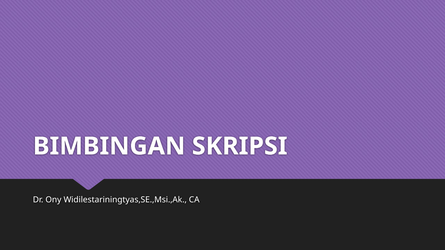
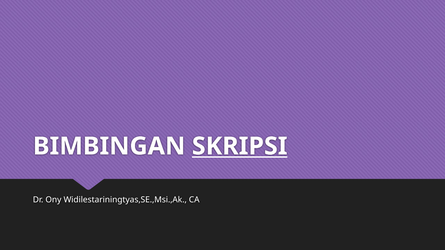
SKRIPSI underline: none -> present (240, 146)
